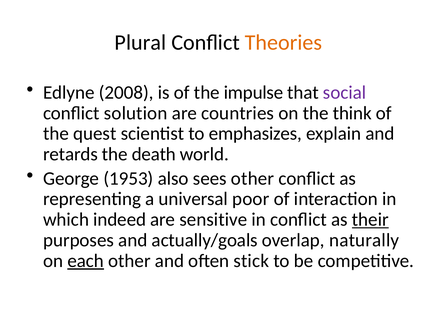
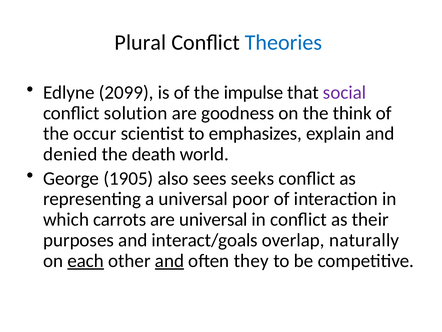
Theories colour: orange -> blue (283, 42)
2008: 2008 -> 2099 (126, 92)
countries: countries -> goodness (238, 113)
quest: quest -> occur (95, 133)
retards: retards -> denied (70, 154)
1953: 1953 -> 1905 (128, 178)
sees other: other -> seeks (253, 178)
indeed: indeed -> carrots (120, 219)
are sensitive: sensitive -> universal (213, 219)
their underline: present -> none (370, 219)
actually/goals: actually/goals -> interact/goals (205, 240)
and underline: none -> present (169, 260)
stick: stick -> they (251, 260)
